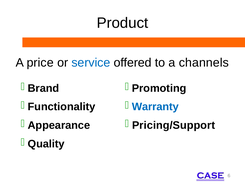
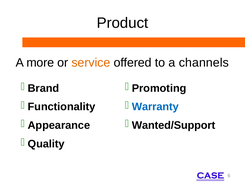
price: price -> more (40, 63)
service colour: blue -> orange (91, 63)
Pricing/Support: Pricing/Support -> Wanted/Support (174, 125)
